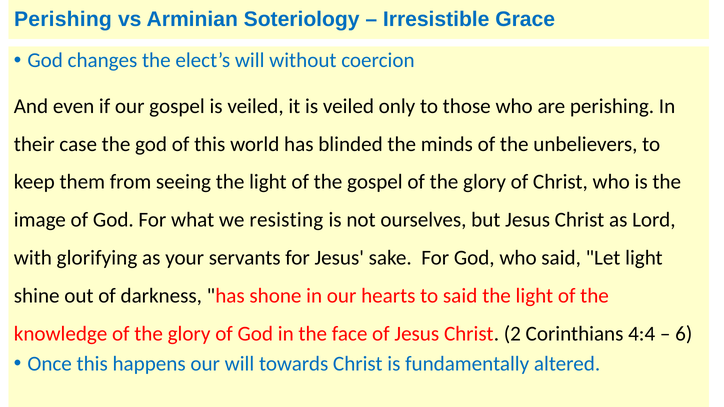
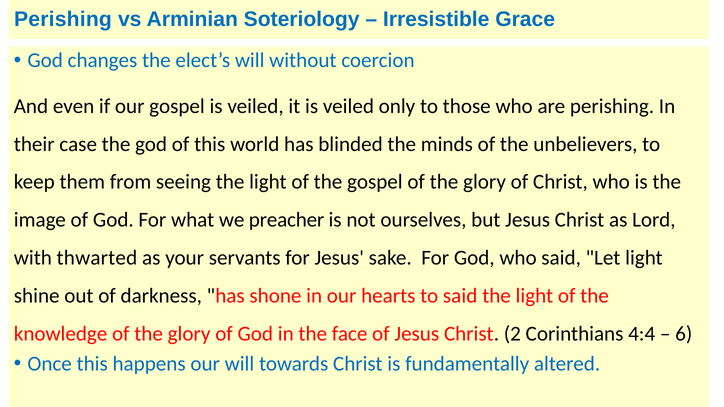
resisting: resisting -> preacher (287, 220)
glorifying: glorifying -> thwarted (97, 258)
